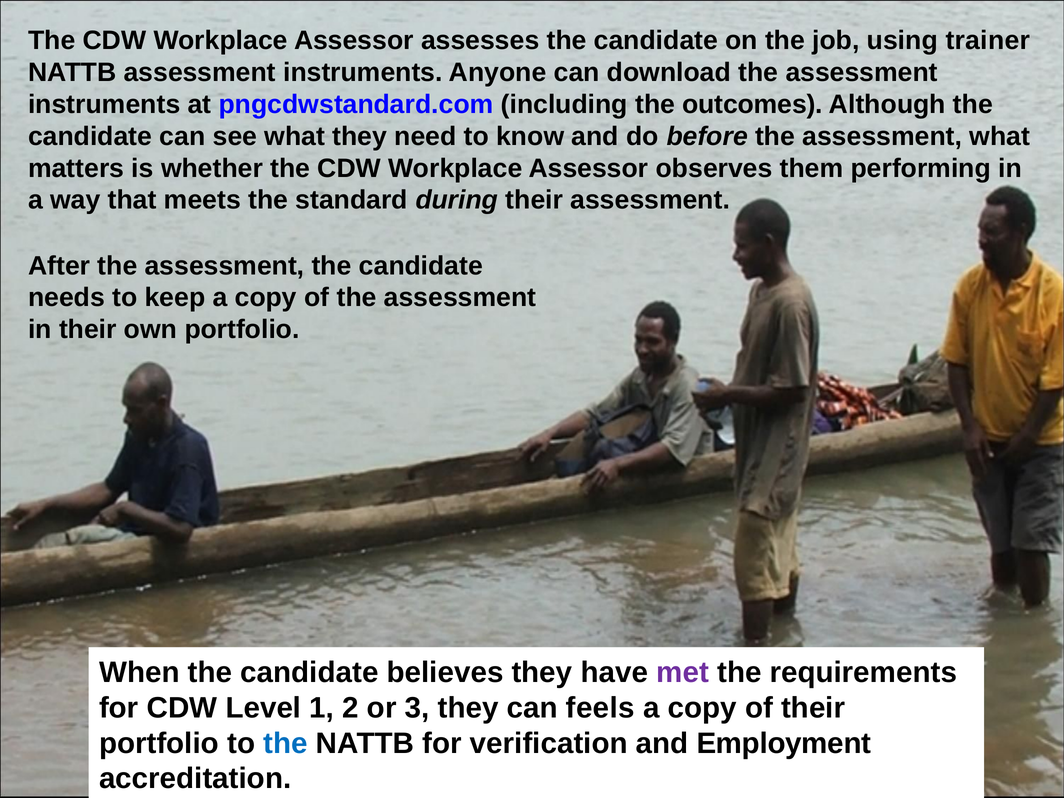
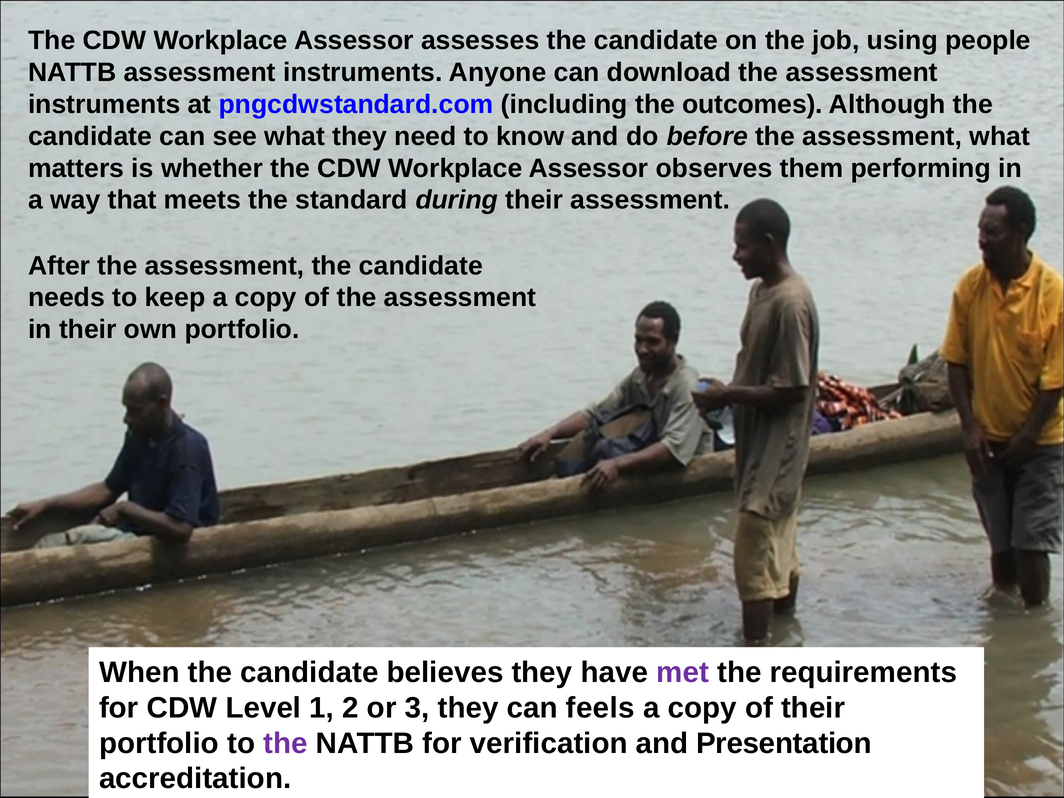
trainer: trainer -> people (988, 41)
the colour: blue -> purple (285, 743)
Employment: Employment -> Presentation (784, 743)
